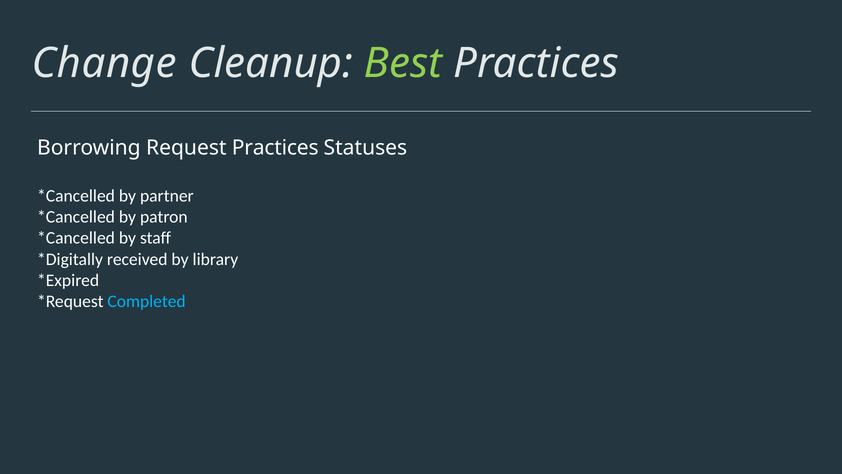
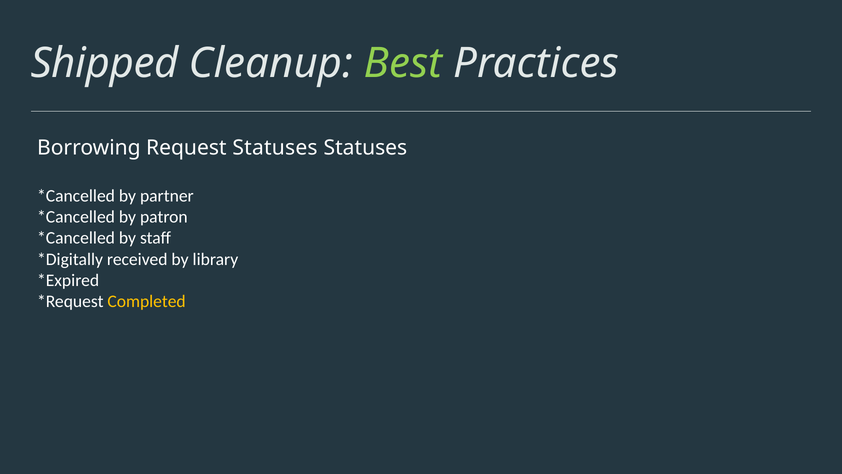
Change: Change -> Shipped (105, 64)
Request Practices: Practices -> Statuses (275, 148)
Completed colour: light blue -> yellow (147, 301)
